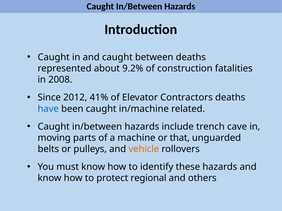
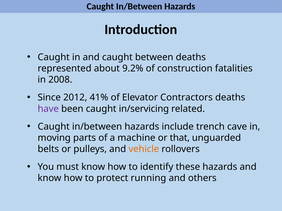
have colour: blue -> purple (48, 109)
in/machine: in/machine -> in/servicing (144, 109)
regional: regional -> running (148, 179)
